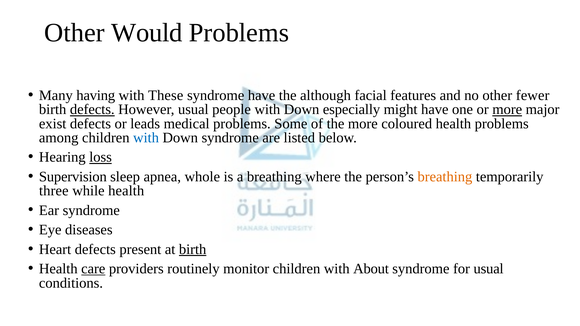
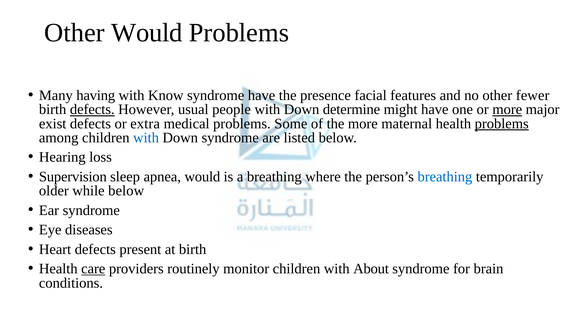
These: These -> Know (166, 96)
although: although -> presence (326, 96)
especially: especially -> determine (352, 110)
leads: leads -> extra (145, 124)
coloured: coloured -> maternal (407, 124)
problems underline: none -> present (502, 124)
loss underline: present -> none (101, 157)
apnea whole: whole -> would (202, 177)
breathing colour: orange -> blue (445, 177)
three: three -> older (54, 191)
while health: health -> below (126, 191)
birth underline: present -> none (193, 249)
for usual: usual -> brain (488, 269)
